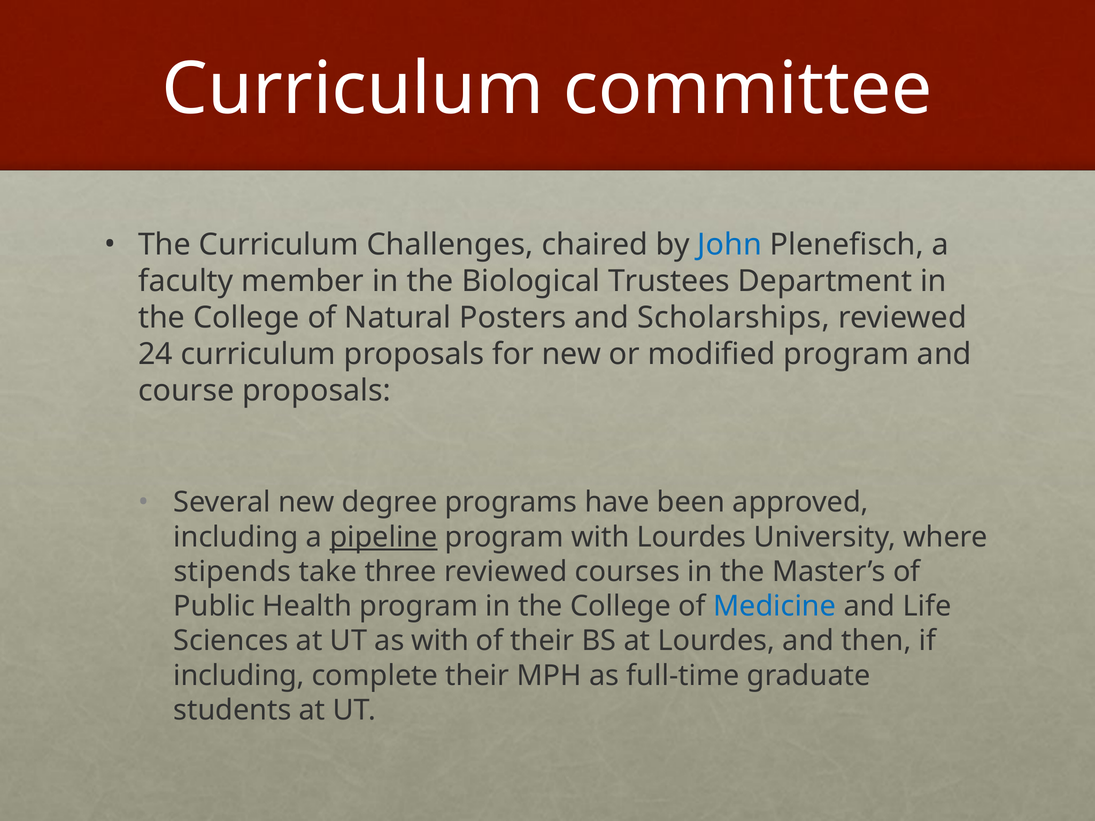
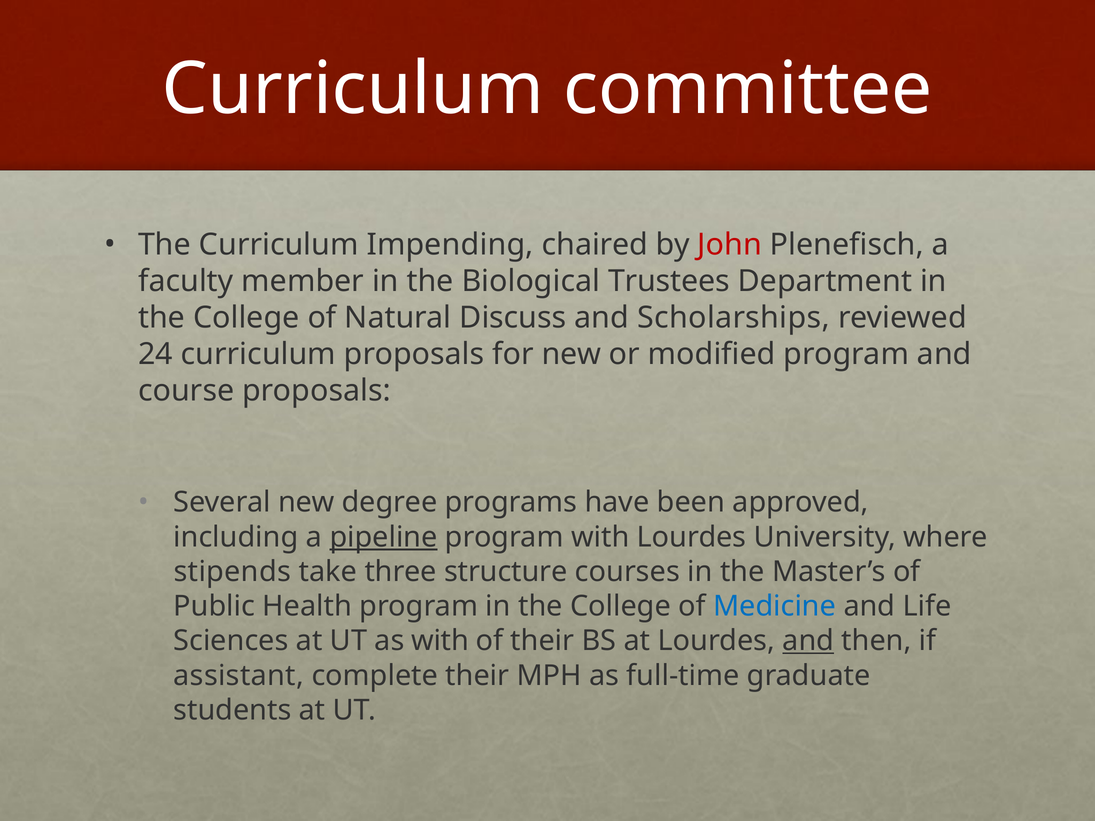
Challenges: Challenges -> Impending (450, 245)
John colour: blue -> red (730, 245)
Posters: Posters -> Discuss (513, 318)
three reviewed: reviewed -> structure (506, 572)
and underline: none -> present (808, 641)
including: including -> assistant (239, 676)
